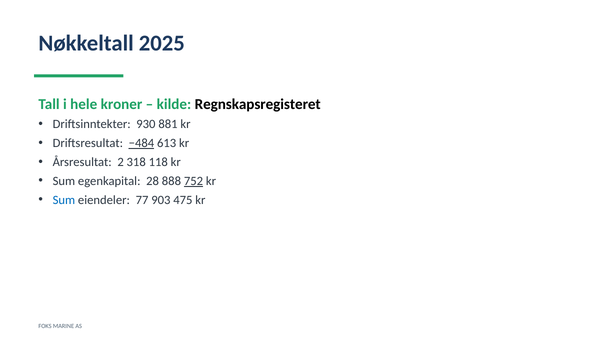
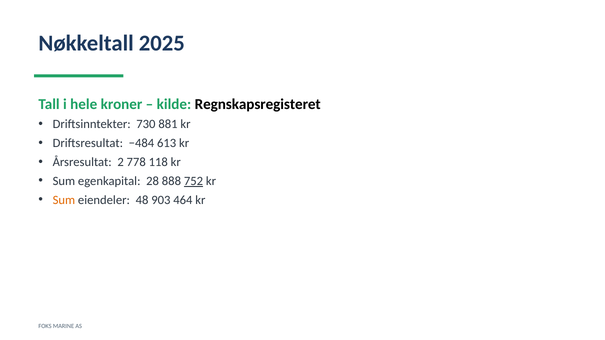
930: 930 -> 730 (146, 124)
−484 underline: present -> none (141, 143)
318: 318 -> 778 (136, 162)
Sum colour: blue -> orange (64, 200)
77: 77 -> 48 (142, 200)
475: 475 -> 464 (183, 200)
